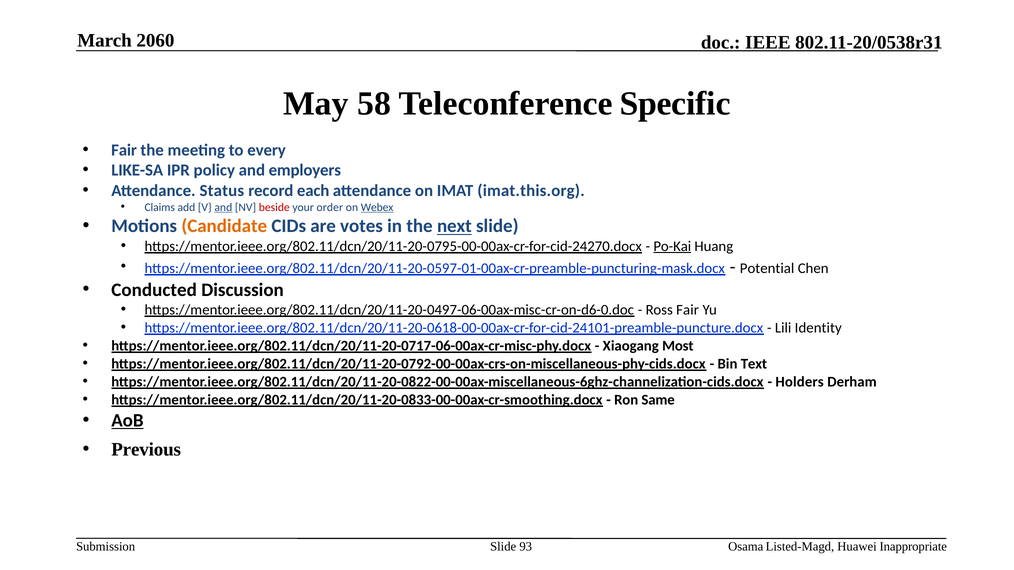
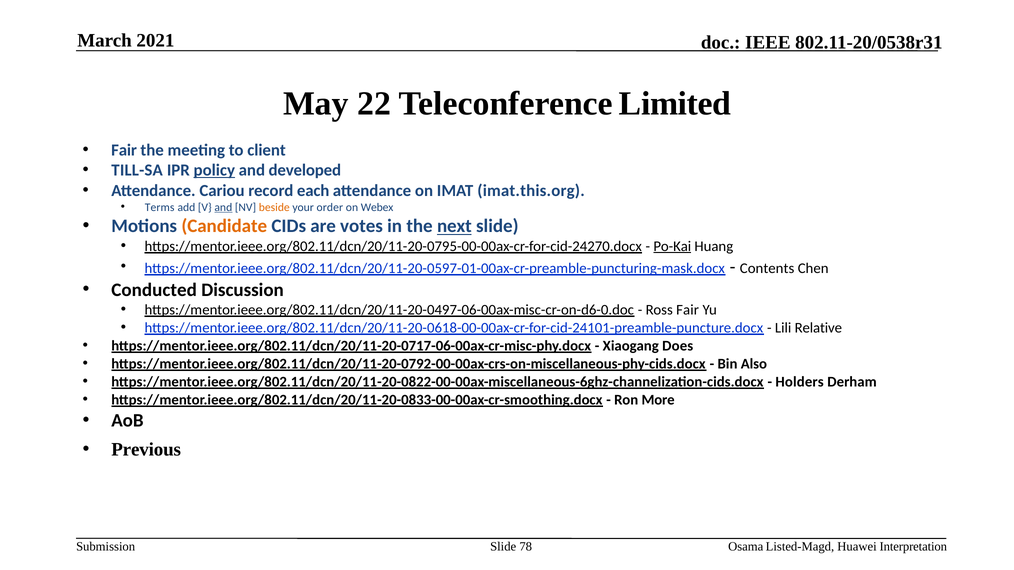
2060: 2060 -> 2021 (155, 40)
58: 58 -> 22 (374, 104)
Specific: Specific -> Limited (675, 104)
every: every -> client (267, 150)
LIKE-SA: LIKE-SA -> TILL-SA (137, 170)
policy underline: none -> present (214, 170)
employers: employers -> developed (305, 170)
Status: Status -> Cariou (222, 191)
Claims: Claims -> Terms (160, 207)
beside colour: red -> orange (274, 207)
Webex underline: present -> none (377, 207)
Potential: Potential -> Contents (767, 269)
Identity: Identity -> Relative (818, 328)
Most: Most -> Does (678, 346)
Text: Text -> Also (754, 364)
Same: Same -> More (658, 400)
AoB underline: present -> none (127, 421)
93: 93 -> 78 (526, 547)
Inappropriate: Inappropriate -> Interpretation (913, 547)
